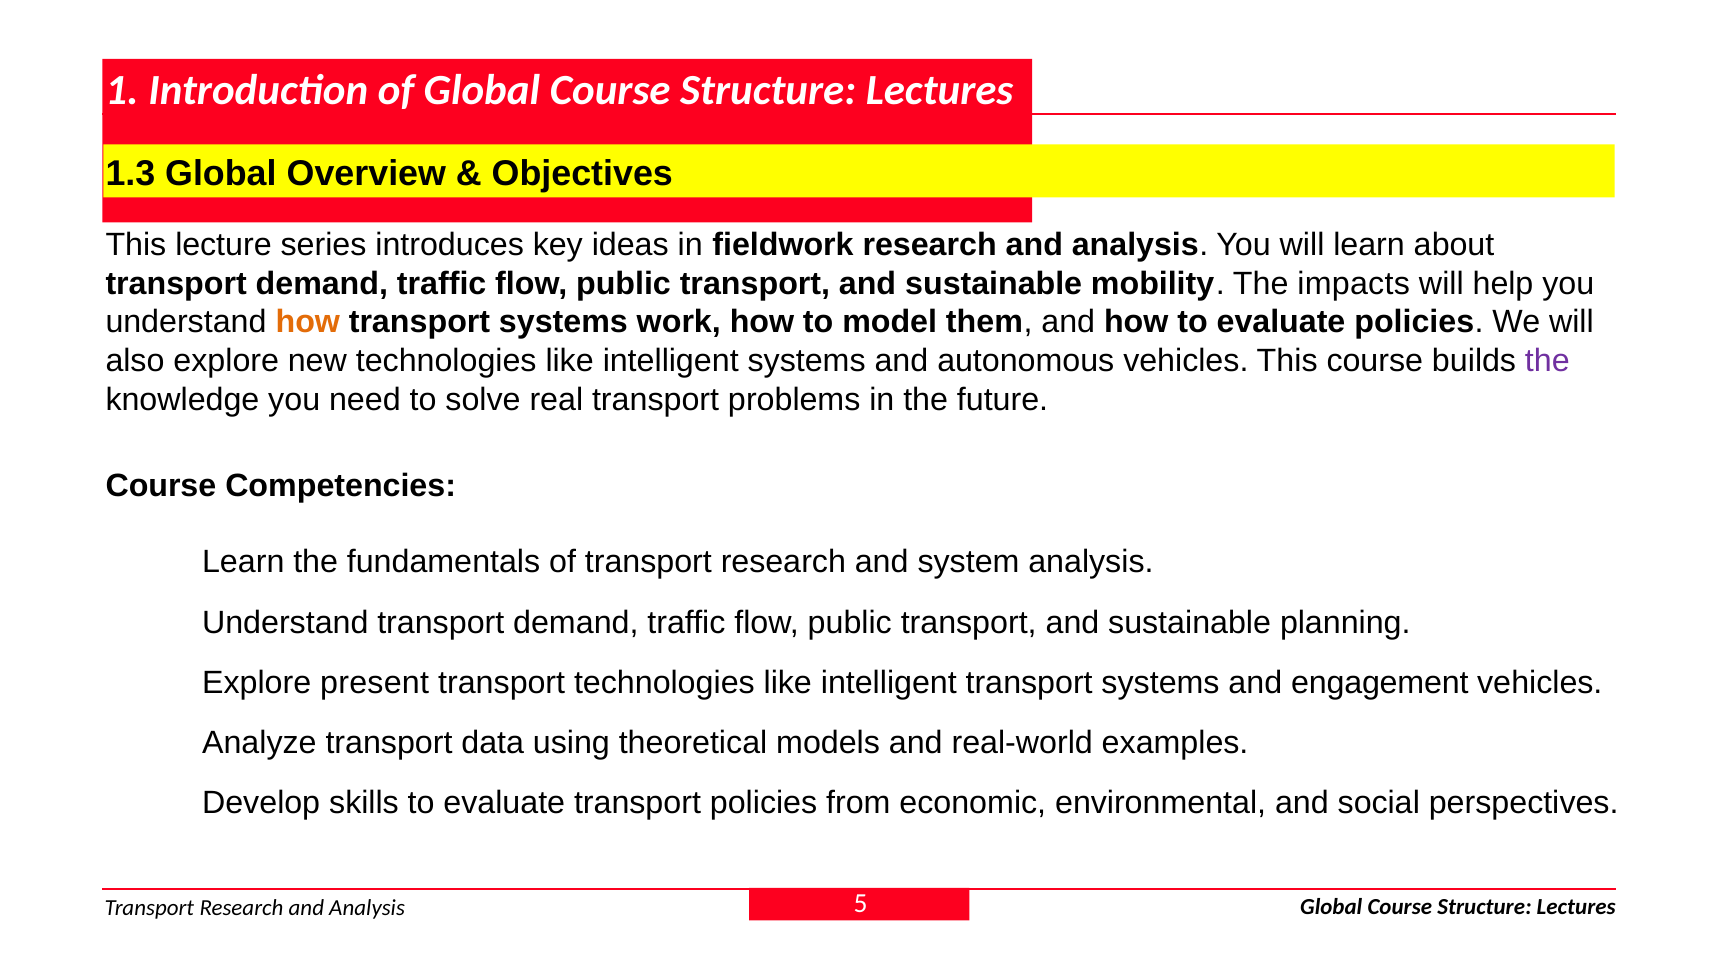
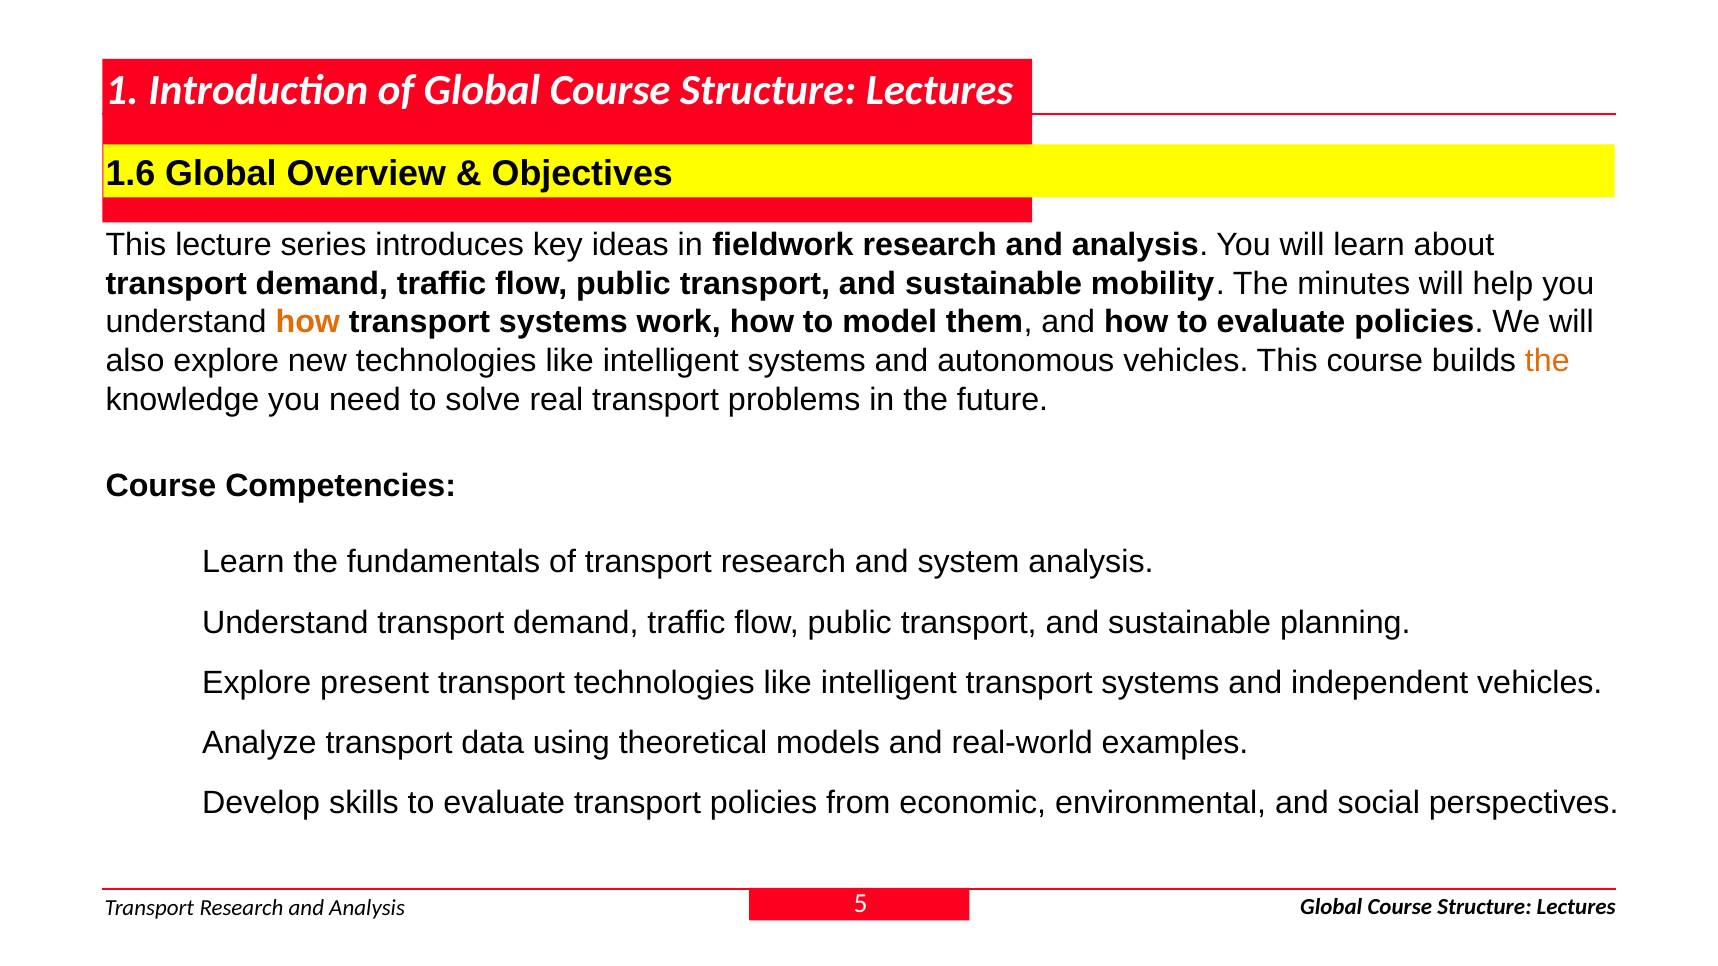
1.3: 1.3 -> 1.6 (130, 173)
impacts: impacts -> minutes (1354, 284)
the colour: purple -> orange (1547, 361)
engagement: engagement -> independent (1380, 683)
